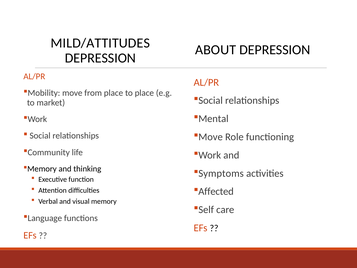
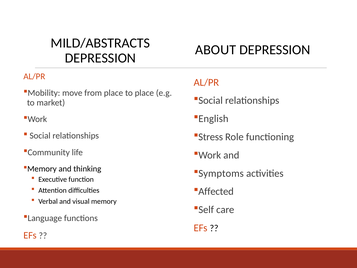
MILD/ATTITUDES: MILD/ATTITUDES -> MILD/ABSTRACTS (100, 43)
Mental: Mental -> English (213, 119)
Move: Move -> Stress (211, 137)
